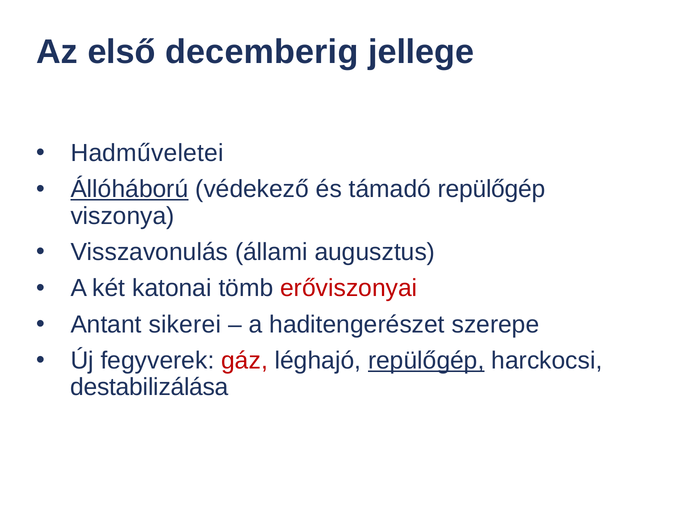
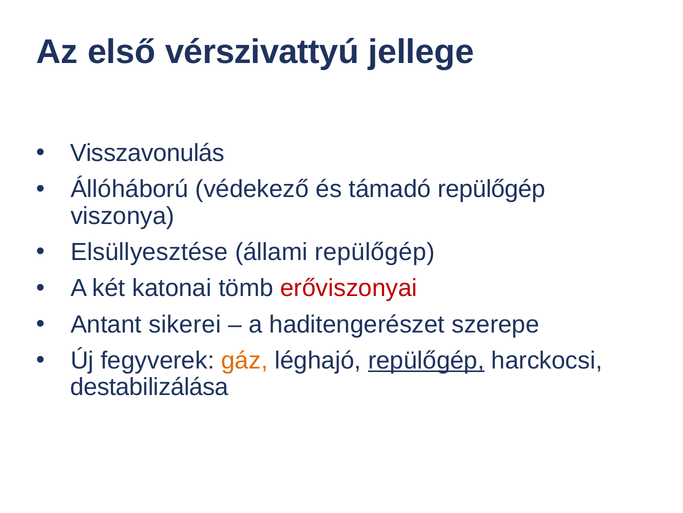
decemberig: decemberig -> vérszivattyú (262, 52)
Hadműveletei: Hadműveletei -> Visszavonulás (147, 153)
Állóháború underline: present -> none (129, 189)
Visszavonulás: Visszavonulás -> Elsüllyesztése (149, 252)
állami augusztus: augusztus -> repülőgép (375, 252)
gáz colour: red -> orange (245, 360)
